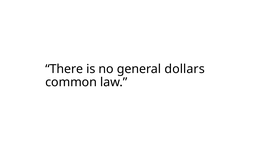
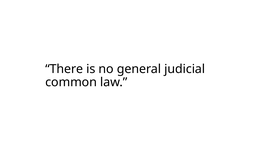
dollars: dollars -> judicial (185, 69)
